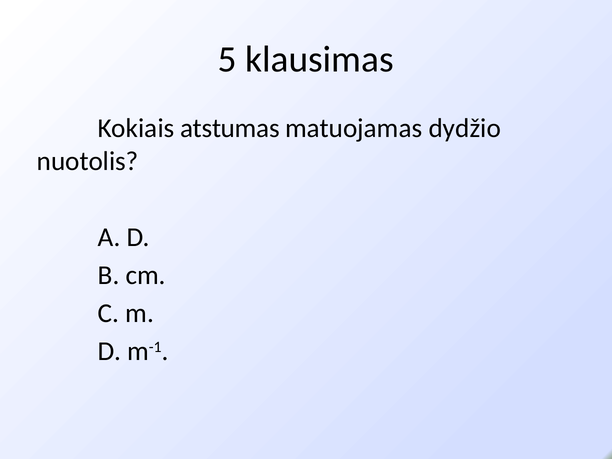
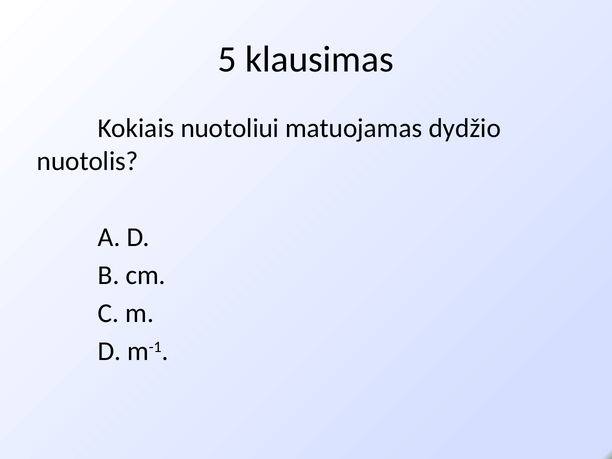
atstumas: atstumas -> nuotoliui (230, 128)
